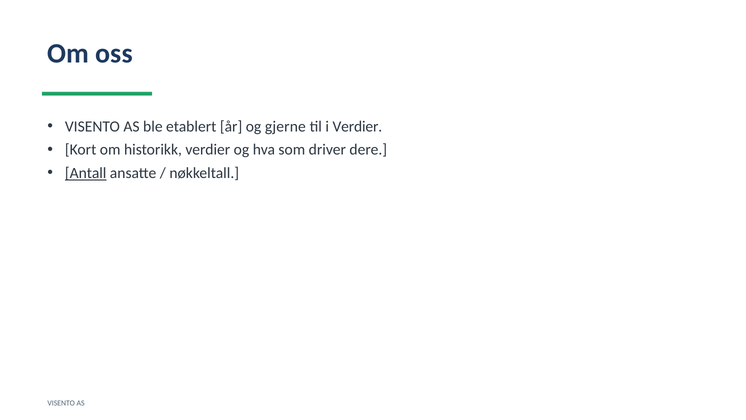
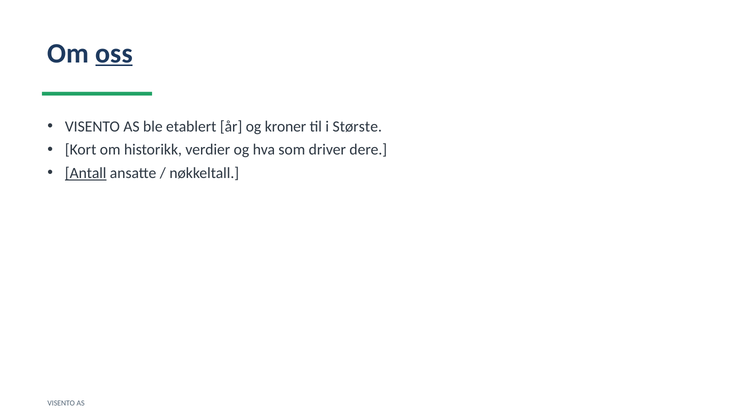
oss underline: none -> present (114, 53)
gjerne: gjerne -> kroner (286, 126)
i Verdier: Verdier -> Største (357, 126)
